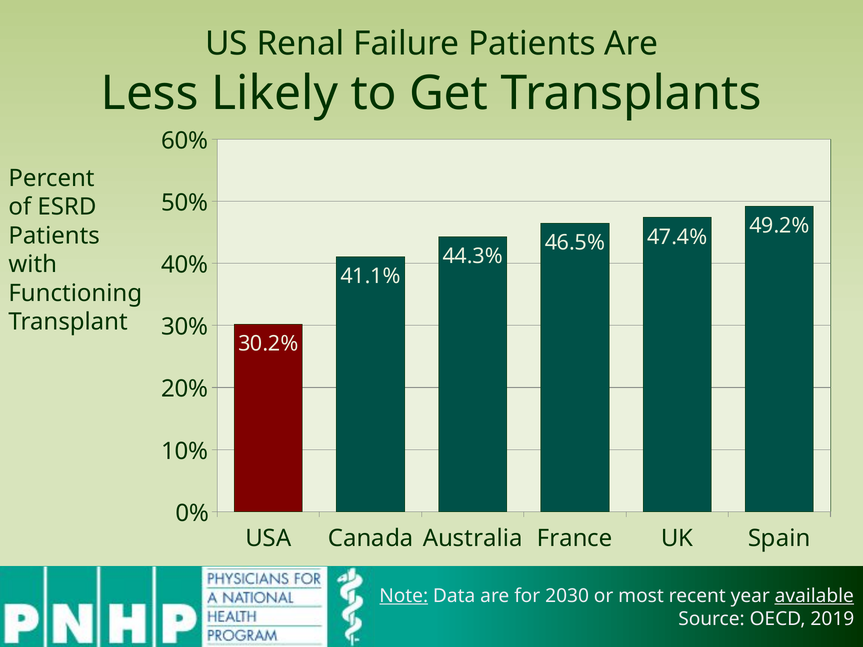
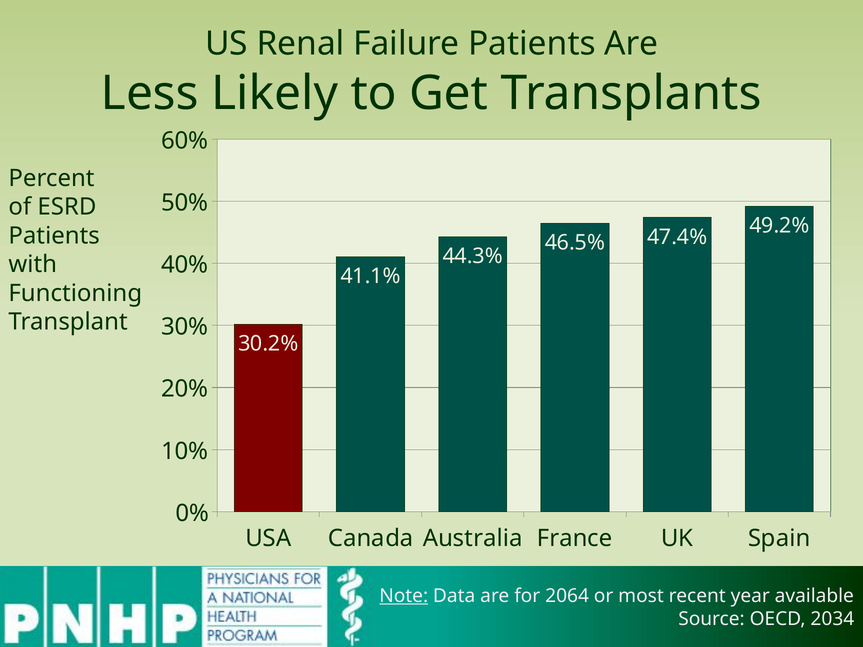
2030: 2030 -> 2064 (567, 596)
available underline: present -> none (814, 596)
2019: 2019 -> 2034 (832, 619)
